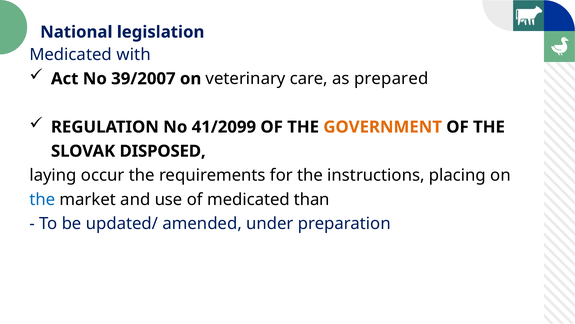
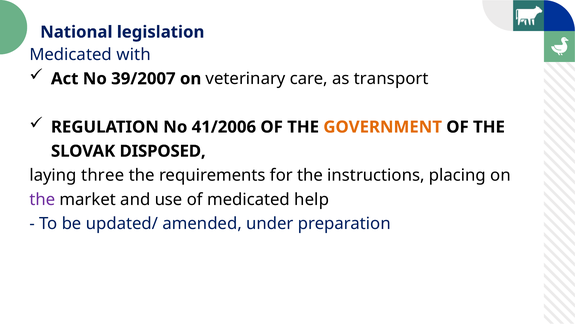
prepared: prepared -> transport (391, 79)
41/2099: 41/2099 -> 41/2006 (224, 127)
occur: occur -> three (103, 175)
the colour: blue -> purple (42, 200)
than: than -> help (312, 200)
